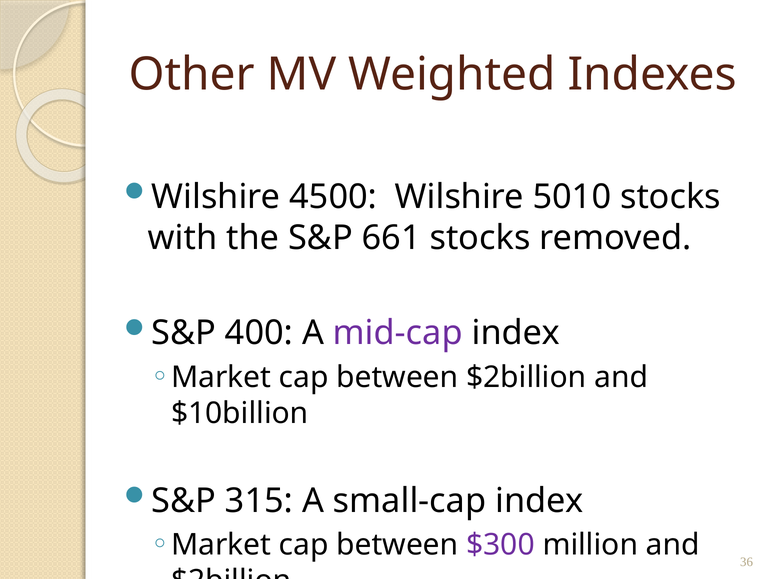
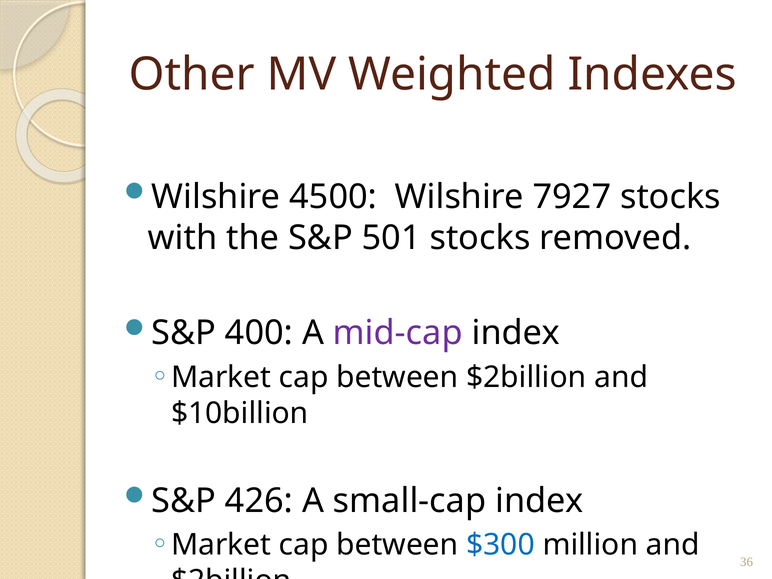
5010: 5010 -> 7927 (572, 197)
661: 661 -> 501 (391, 238)
315: 315 -> 426 (259, 501)
$300 colour: purple -> blue (500, 545)
